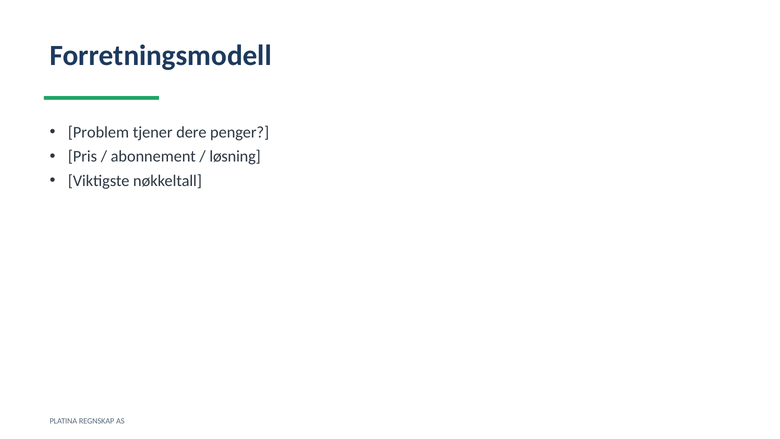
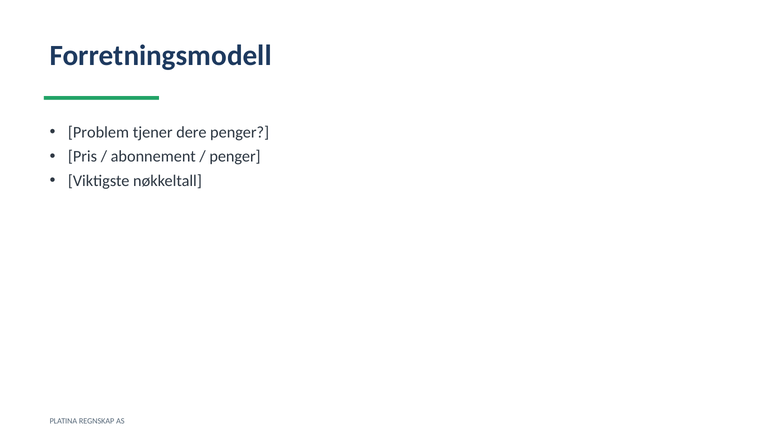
løsning: løsning -> penger (235, 156)
